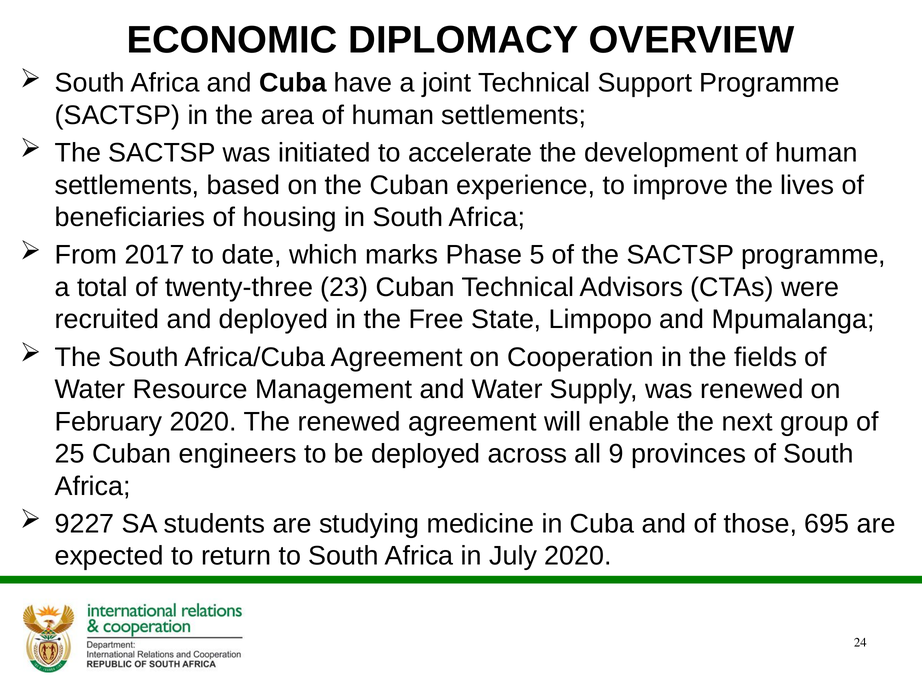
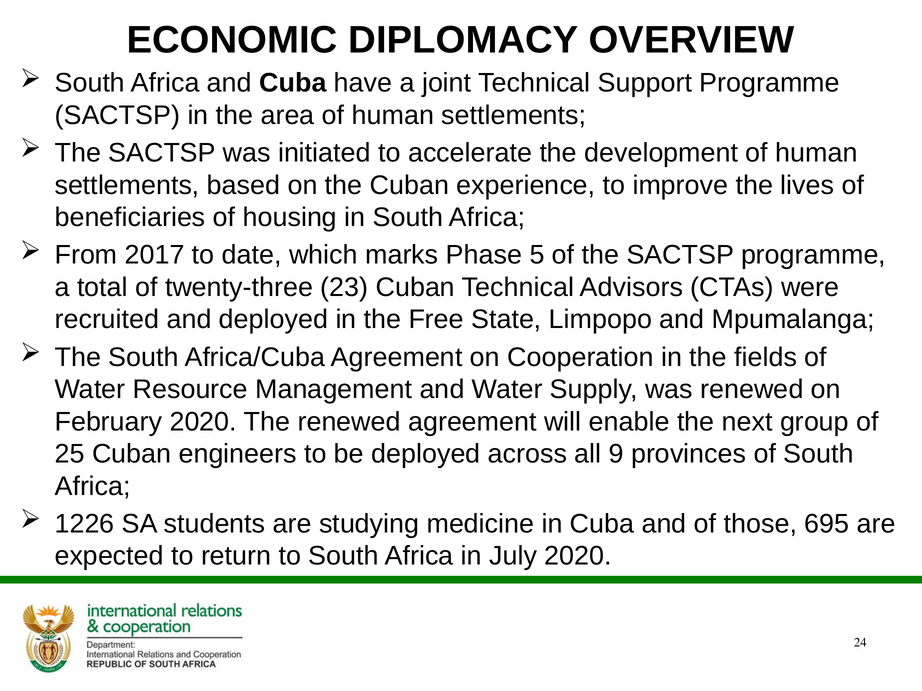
9227: 9227 -> 1226 (85, 524)
